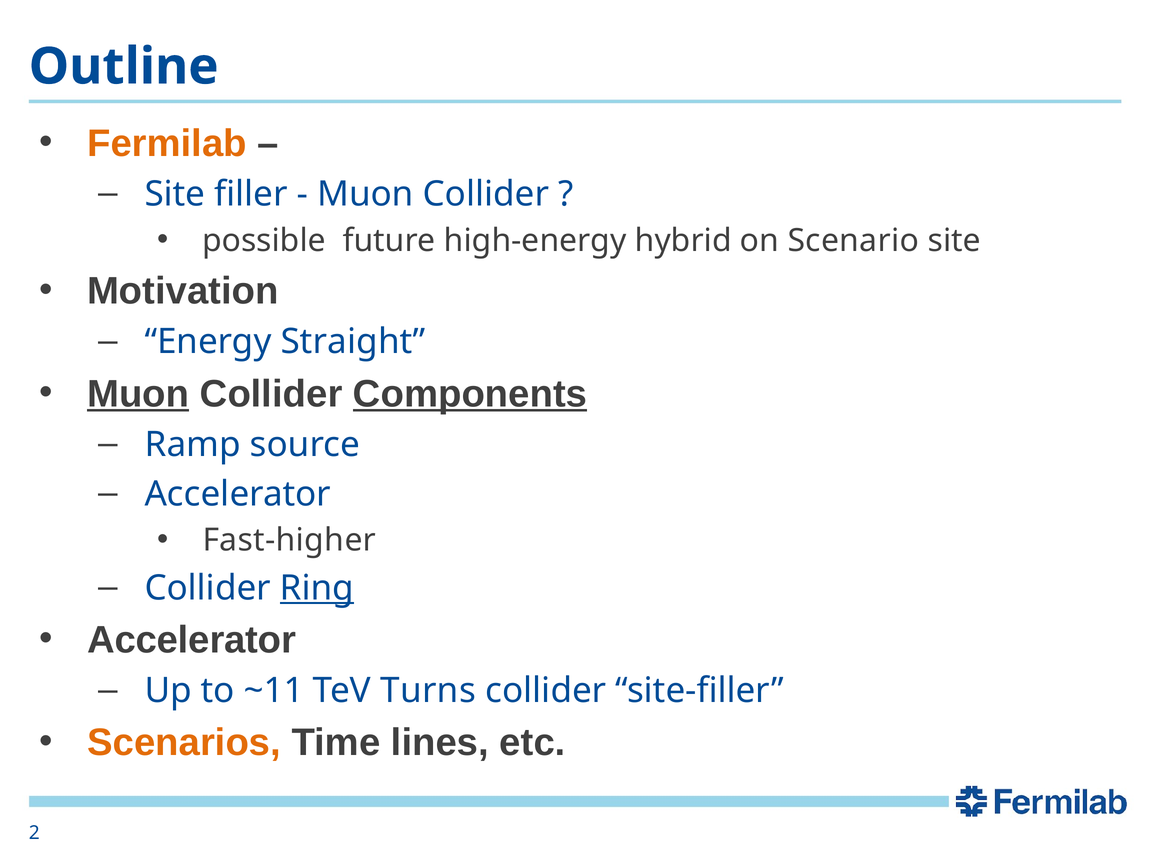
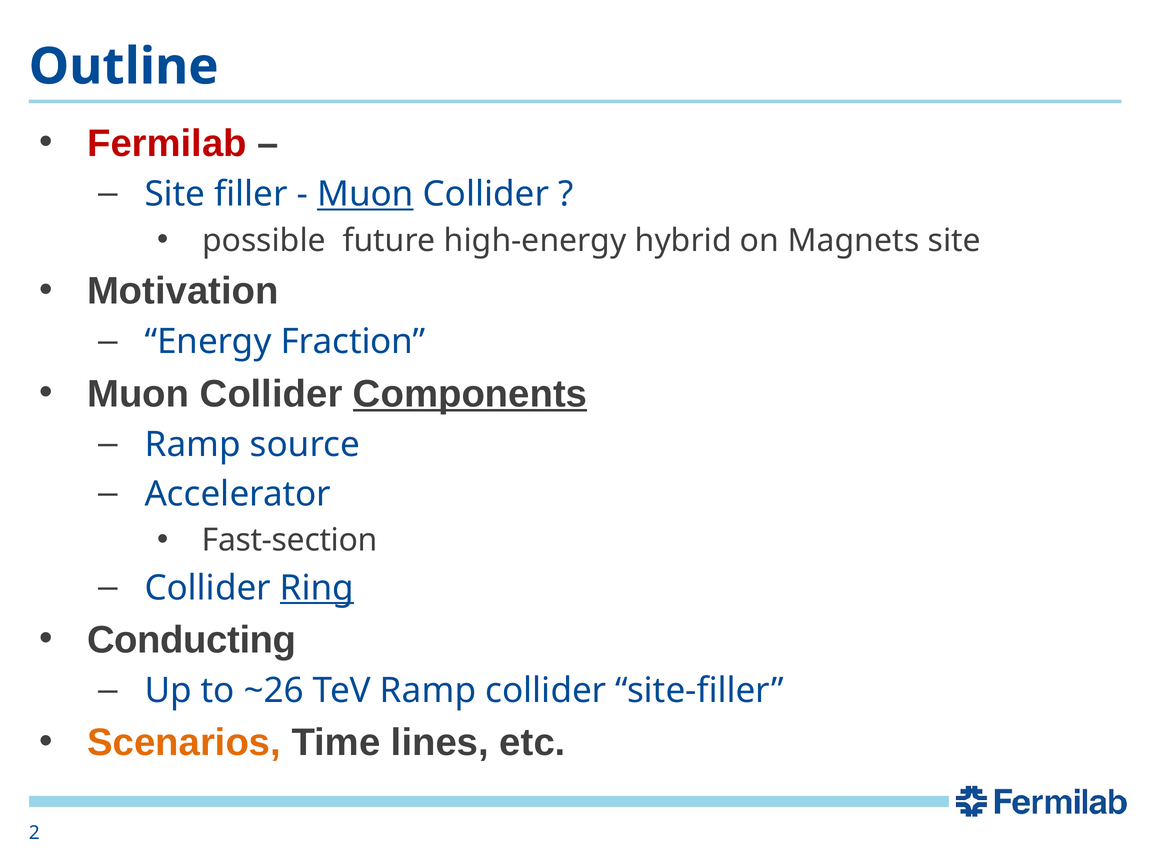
Fermilab colour: orange -> red (167, 143)
Muon underline: none -> present (365, 194)
Scenario: Scenario -> Magnets (853, 241)
Straight: Straight -> Fraction (353, 342)
Muon underline: present -> none (138, 394)
Fast-higher: Fast-higher -> Fast-section (290, 540)
Accelerator: Accelerator -> Conducting (192, 640)
~11: ~11 -> ~26 (274, 690)
TeV Turns: Turns -> Ramp (428, 690)
